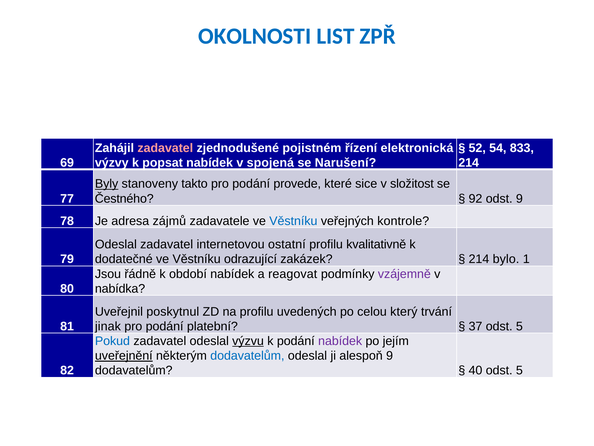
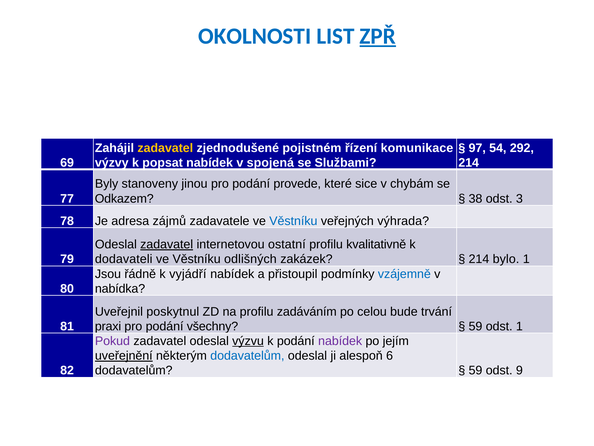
ZPŘ underline: none -> present (378, 36)
zadavatel colour: pink -> yellow (165, 148)
elektronická: elektronická -> komunikace (417, 148)
52: 52 -> 97 (477, 148)
833: 833 -> 292 (522, 148)
Narušení: Narušení -> Službami (346, 162)
Byly underline: present -> none (107, 184)
takto: takto -> jinou (194, 184)
složitost: složitost -> chybám (412, 184)
Čestného: Čestného -> Odkazem (124, 198)
92: 92 -> 38 (475, 198)
odst 9: 9 -> 3 (519, 198)
kontrole: kontrole -> výhrada (403, 221)
zadavatel underline: none -> present (167, 244)
dodatečné: dodatečné -> dodavateli (124, 259)
odrazující: odrazující -> odlišných (250, 259)
období: období -> vyjádří (188, 274)
reagovat: reagovat -> přistoupil (293, 274)
vzájemně colour: purple -> blue (404, 274)
uvedených: uvedených -> zadáváním (307, 311)
který: který -> bude (404, 311)
jinak: jinak -> praxi (108, 326)
platební: platební -> všechny (212, 326)
37: 37 -> 59 (475, 326)
5: 5 -> 1 (519, 326)
Pokud colour: blue -> purple (112, 341)
alespoň 9: 9 -> 6 (390, 355)
40: 40 -> 59 (475, 370)
5: 5 -> 9 (519, 370)
